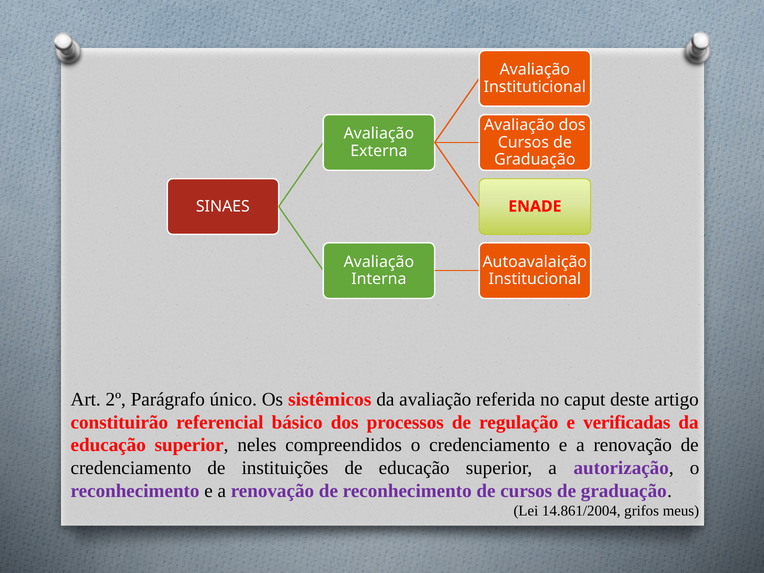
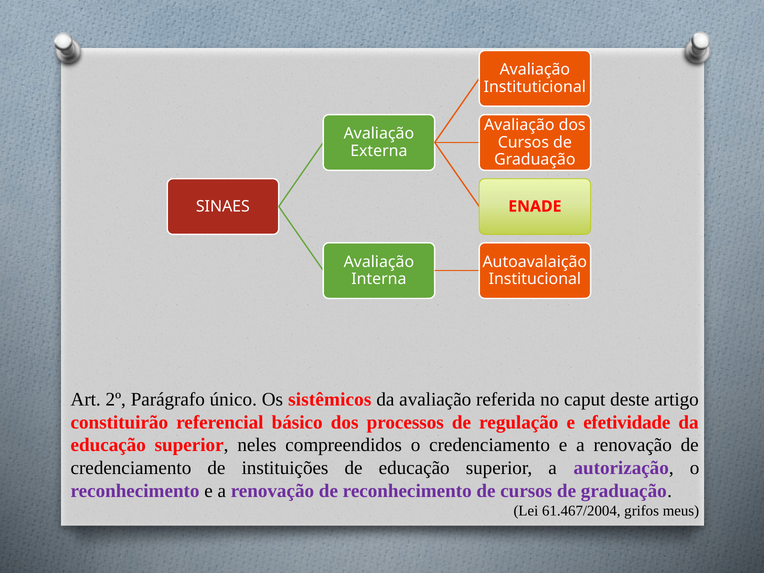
verificadas: verificadas -> efetividade (627, 422)
14.861/2004: 14.861/2004 -> 61.467/2004 (581, 511)
